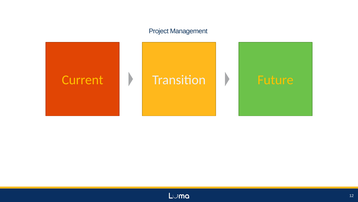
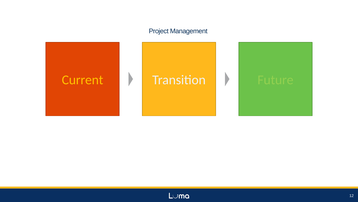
Future colour: yellow -> light green (275, 80)
